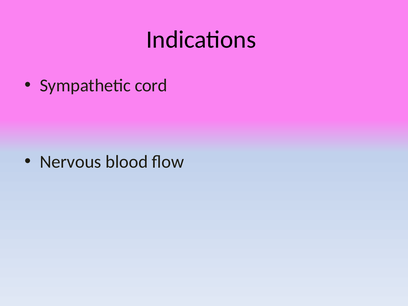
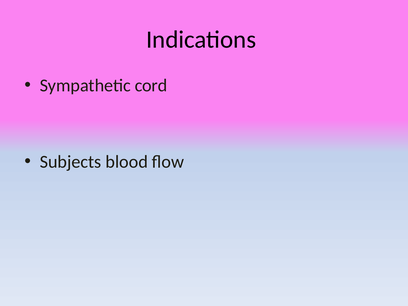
Nervous: Nervous -> Subjects (71, 162)
